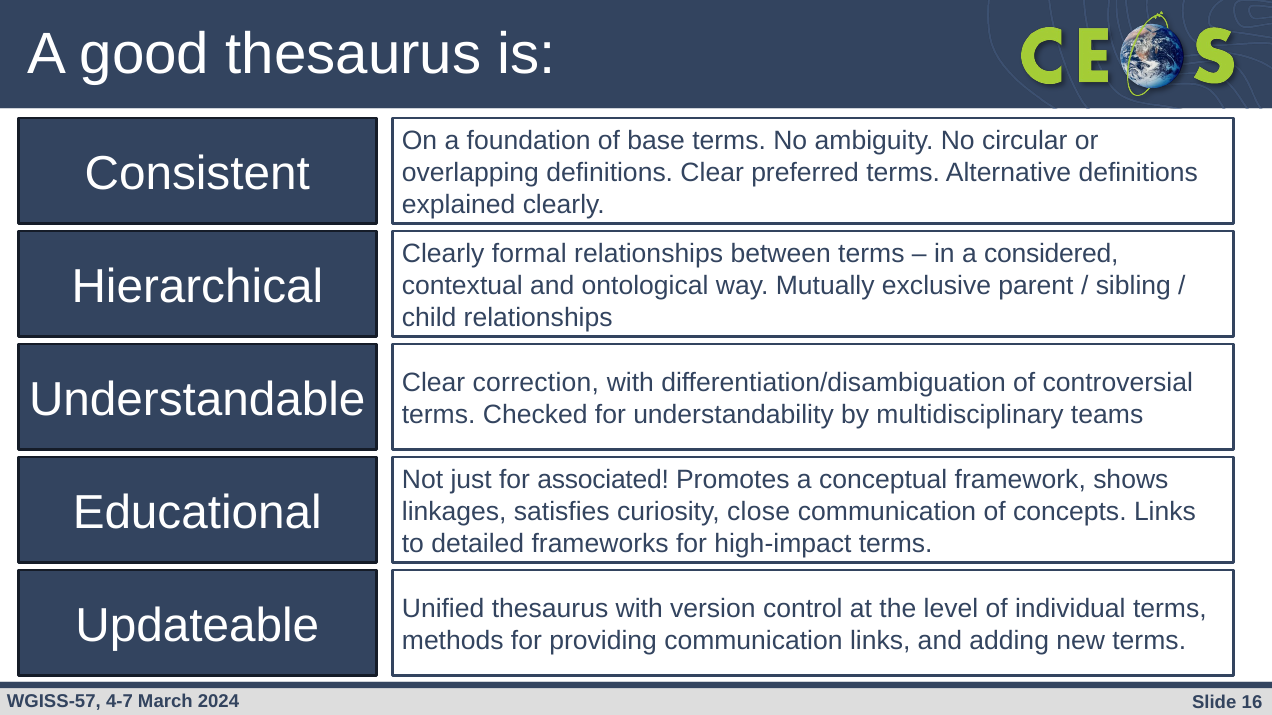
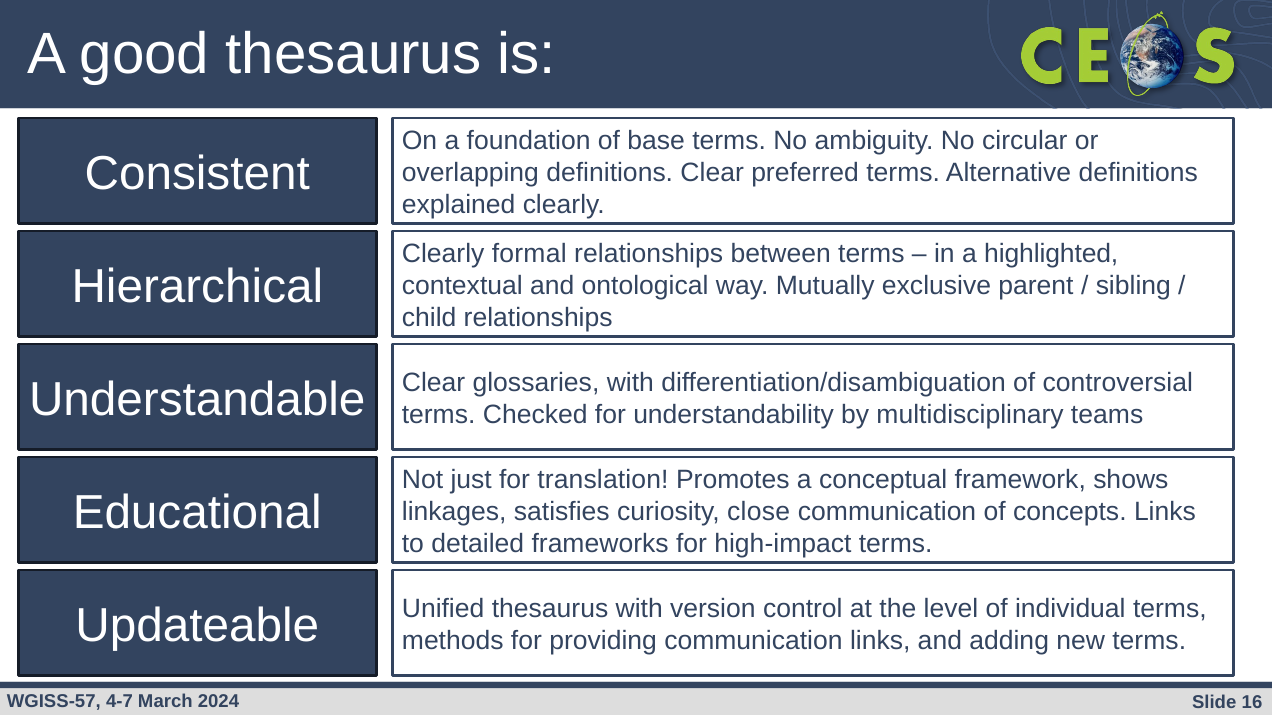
considered: considered -> highlighted (1051, 254)
correction: correction -> glossaries (536, 383)
associated: associated -> translation (603, 480)
